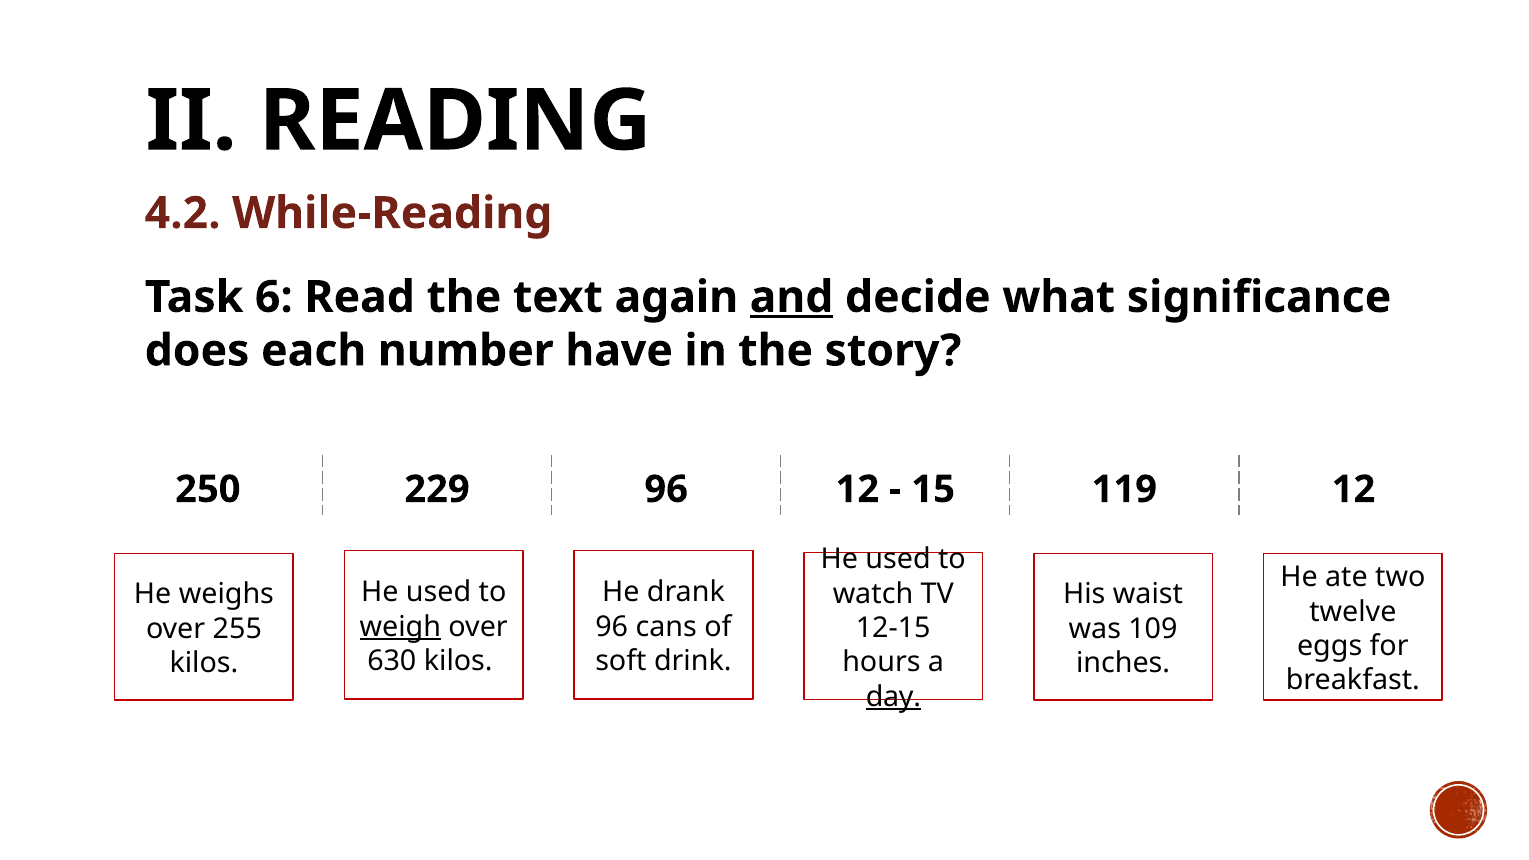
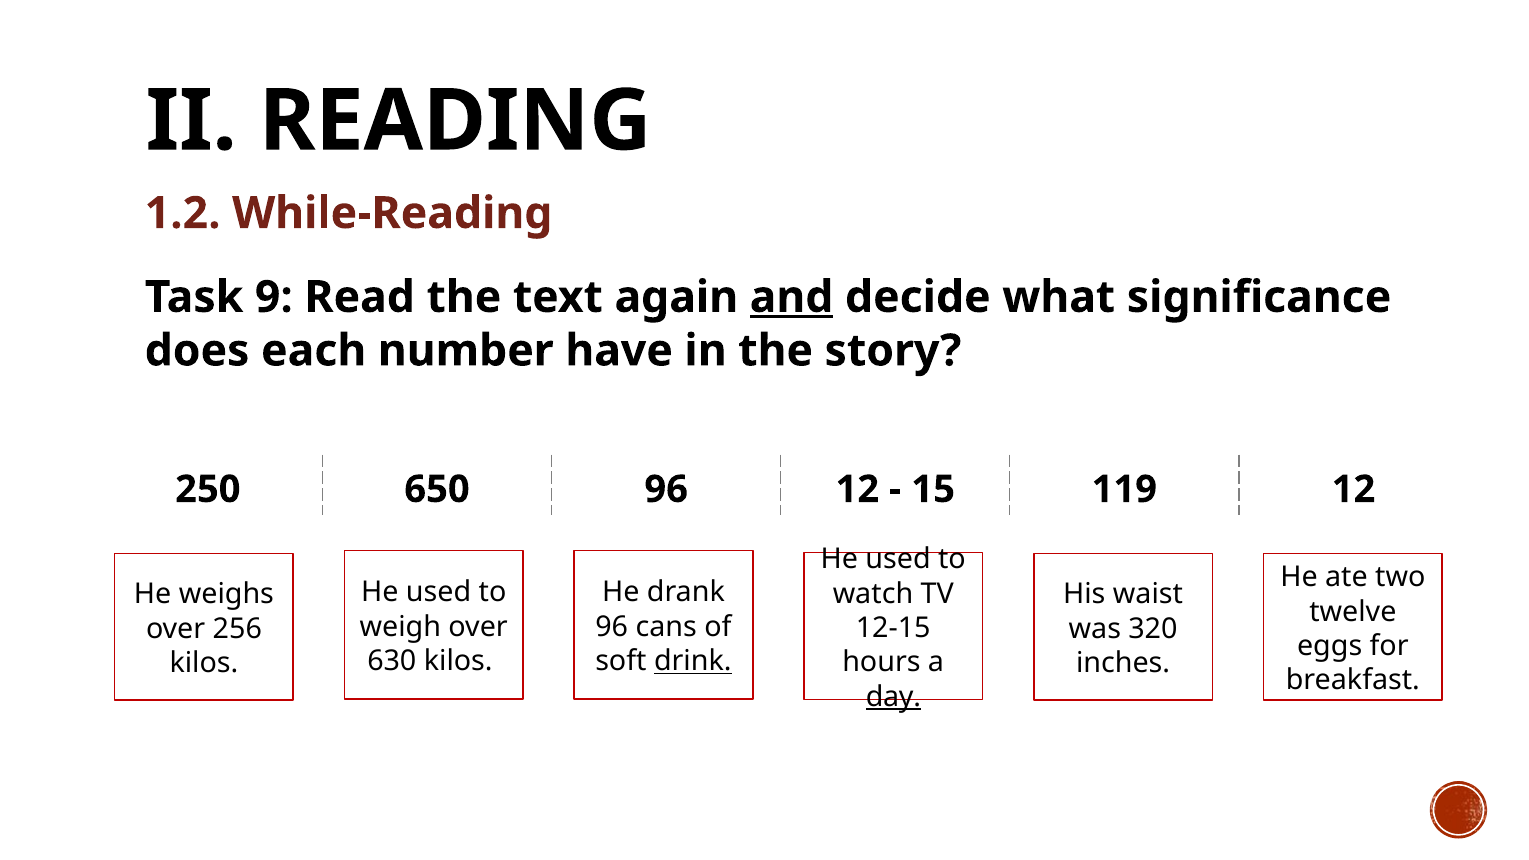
4.2: 4.2 -> 1.2 (183, 213)
6: 6 -> 9 (274, 297)
229: 229 -> 650 (437, 489)
weigh underline: present -> none (400, 627)
255: 255 -> 256 (237, 629)
109: 109 -> 320 (1153, 629)
drink underline: none -> present (693, 661)
